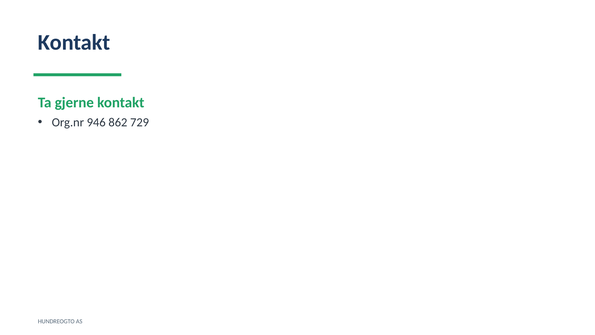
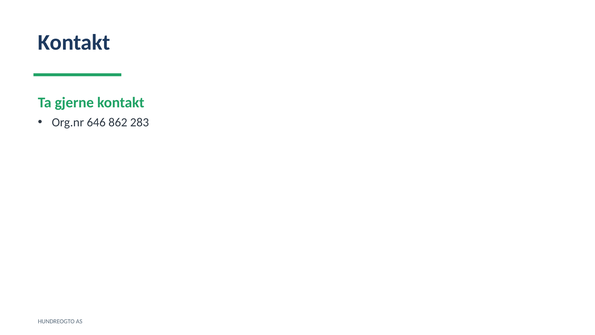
946: 946 -> 646 (96, 122)
729: 729 -> 283 (140, 122)
